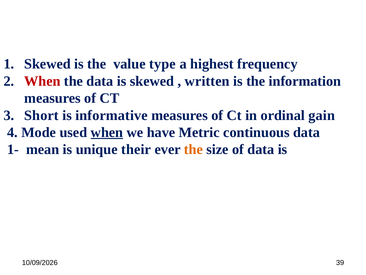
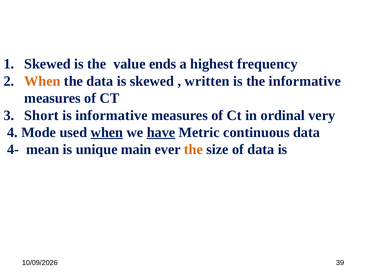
type: type -> ends (163, 64)
When colour: red -> orange (42, 81)
the information: information -> informative (305, 81)
gain: gain -> very (322, 115)
have underline: none -> present (161, 132)
1-: 1- -> 4- (13, 149)
their: their -> main (136, 149)
